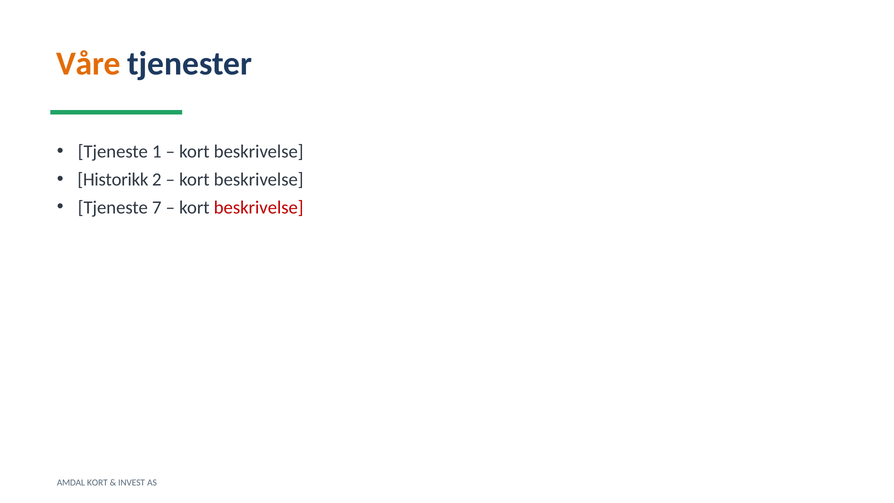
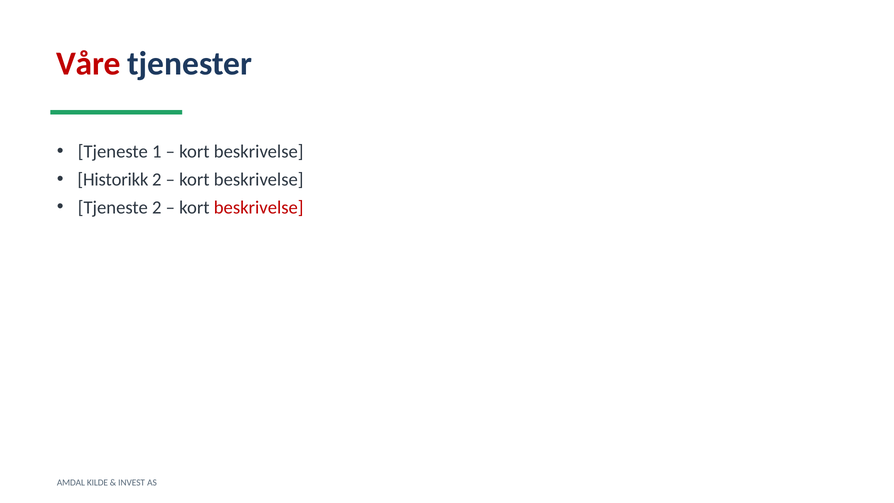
Våre colour: orange -> red (88, 64)
Tjeneste 7: 7 -> 2 (157, 207)
AMDAL KORT: KORT -> KILDE (97, 483)
